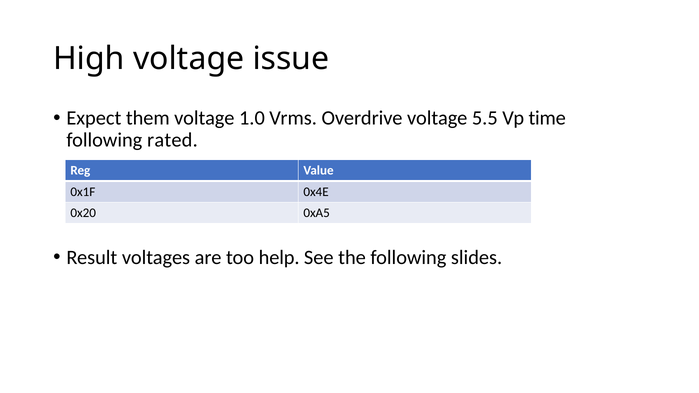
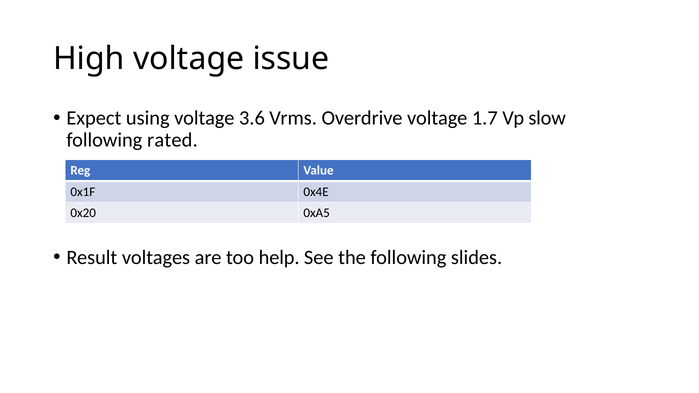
them: them -> using (148, 118)
1.0: 1.0 -> 3.6 (252, 118)
5.5: 5.5 -> 1.7 (485, 118)
time: time -> slow (547, 118)
